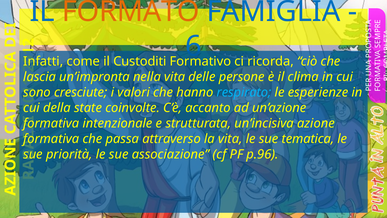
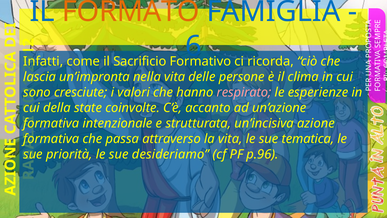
Custoditi: Custoditi -> Sacrificio (140, 61)
respirato colour: light blue -> pink (244, 92)
associazione: associazione -> desideriamo (170, 154)
